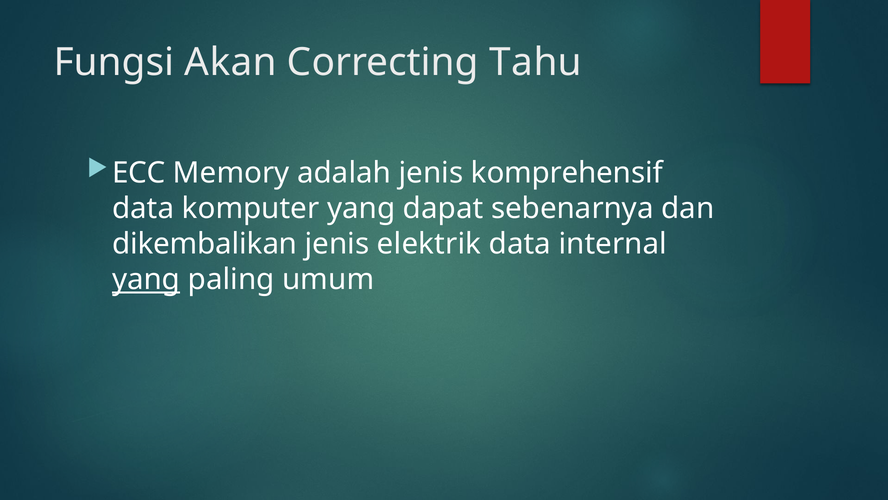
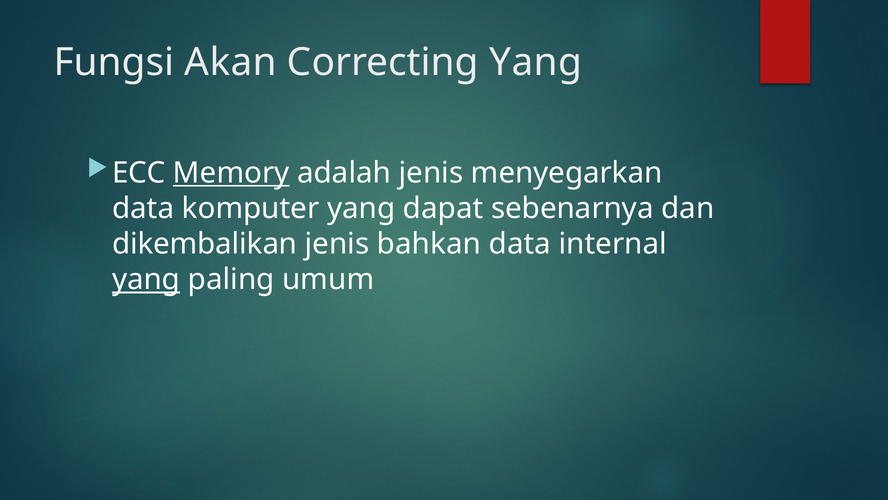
Correcting Tahu: Tahu -> Yang (536, 62)
Memory underline: none -> present (231, 173)
komprehensif: komprehensif -> menyegarkan (567, 173)
elektrik: elektrik -> bahkan (429, 244)
